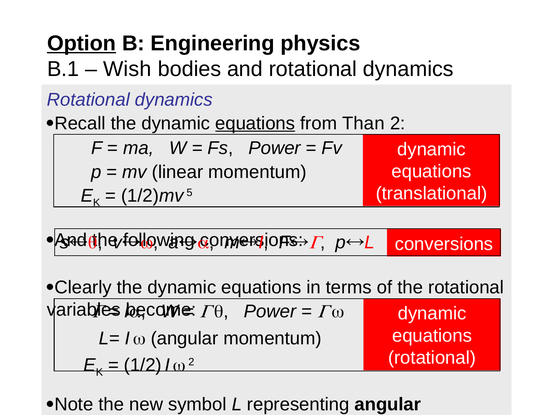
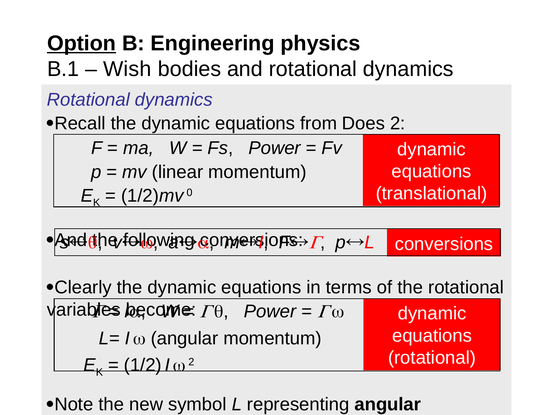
equations underline: present -> none (255, 123)
Than: Than -> Does (363, 123)
5: 5 -> 0 (189, 193)
